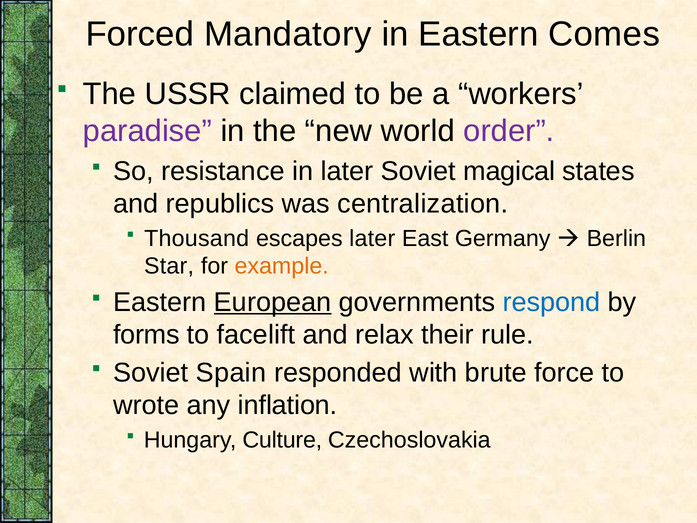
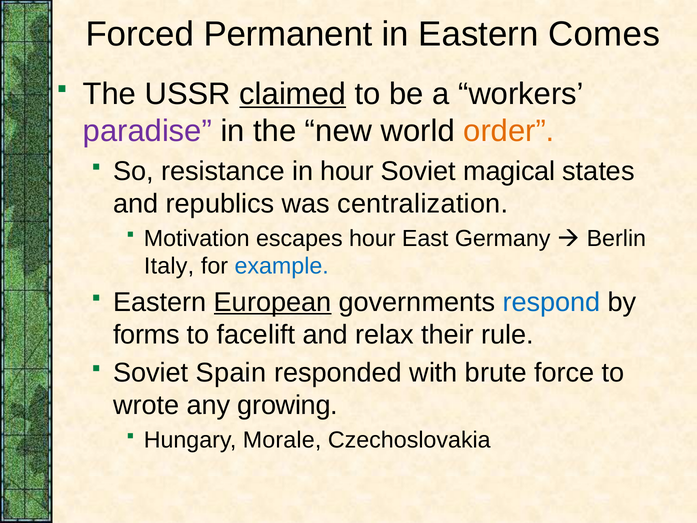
Mandatory: Mandatory -> Permanent (288, 34)
claimed underline: none -> present (293, 94)
order colour: purple -> orange (509, 131)
in later: later -> hour (347, 171)
Thousand: Thousand -> Motivation (197, 238)
escapes later: later -> hour (372, 238)
Star: Star -> Italy (169, 266)
example colour: orange -> blue (282, 266)
inflation: inflation -> growing (288, 405)
Culture: Culture -> Morale (282, 440)
